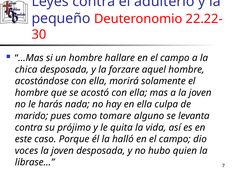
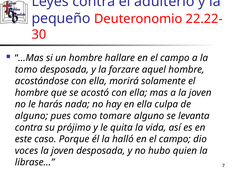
chica: chica -> tomo (26, 69)
marido: marido -> alguno (31, 116)
